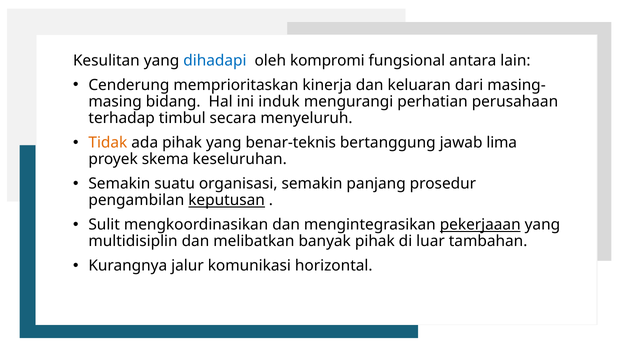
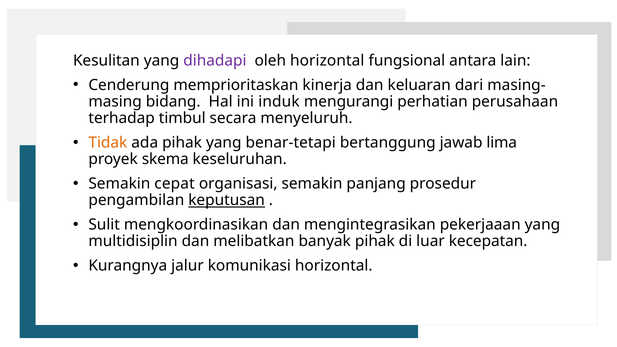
dihadapi colour: blue -> purple (215, 61)
oleh kompromi: kompromi -> horizontal (327, 61)
benar-teknis: benar-teknis -> benar-tetapi (291, 143)
suatu: suatu -> cepat (175, 184)
pekerjaaan underline: present -> none (480, 225)
tambahan: tambahan -> kecepatan (488, 241)
